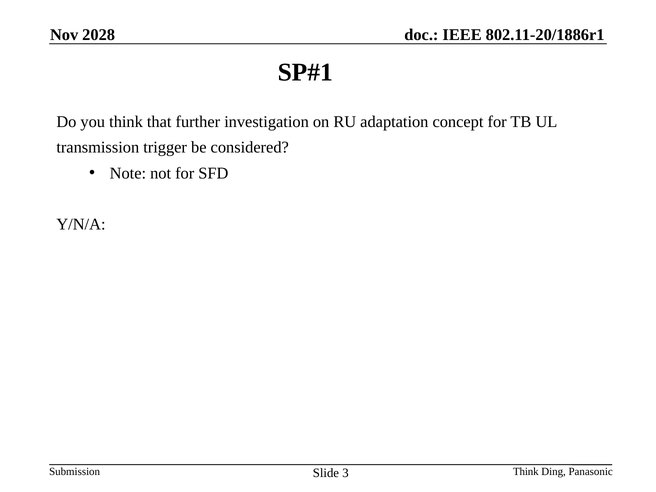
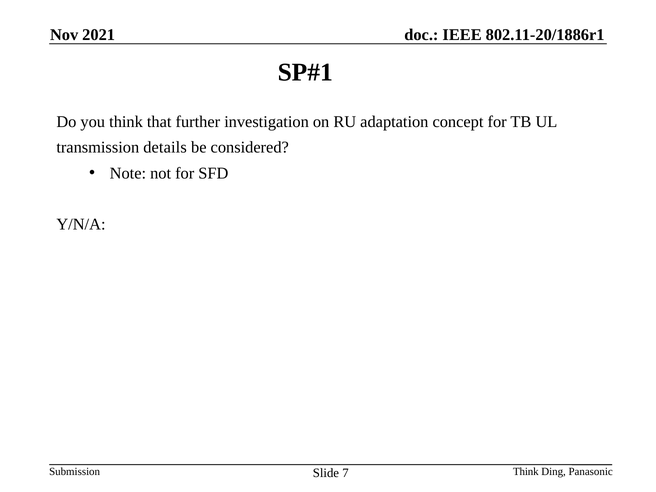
2028: 2028 -> 2021 (99, 35)
trigger: trigger -> details (165, 148)
3: 3 -> 7 (345, 473)
